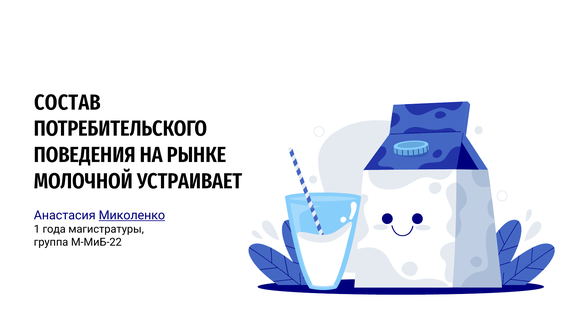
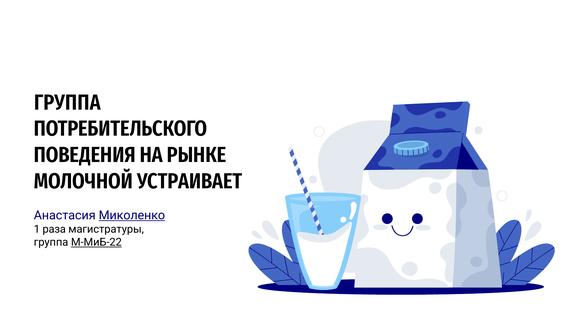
СОСТАВ: СОСТАВ -> ГРУППА (67, 103)
года: года -> раза (54, 230)
М-МиБ-22 underline: none -> present (96, 243)
